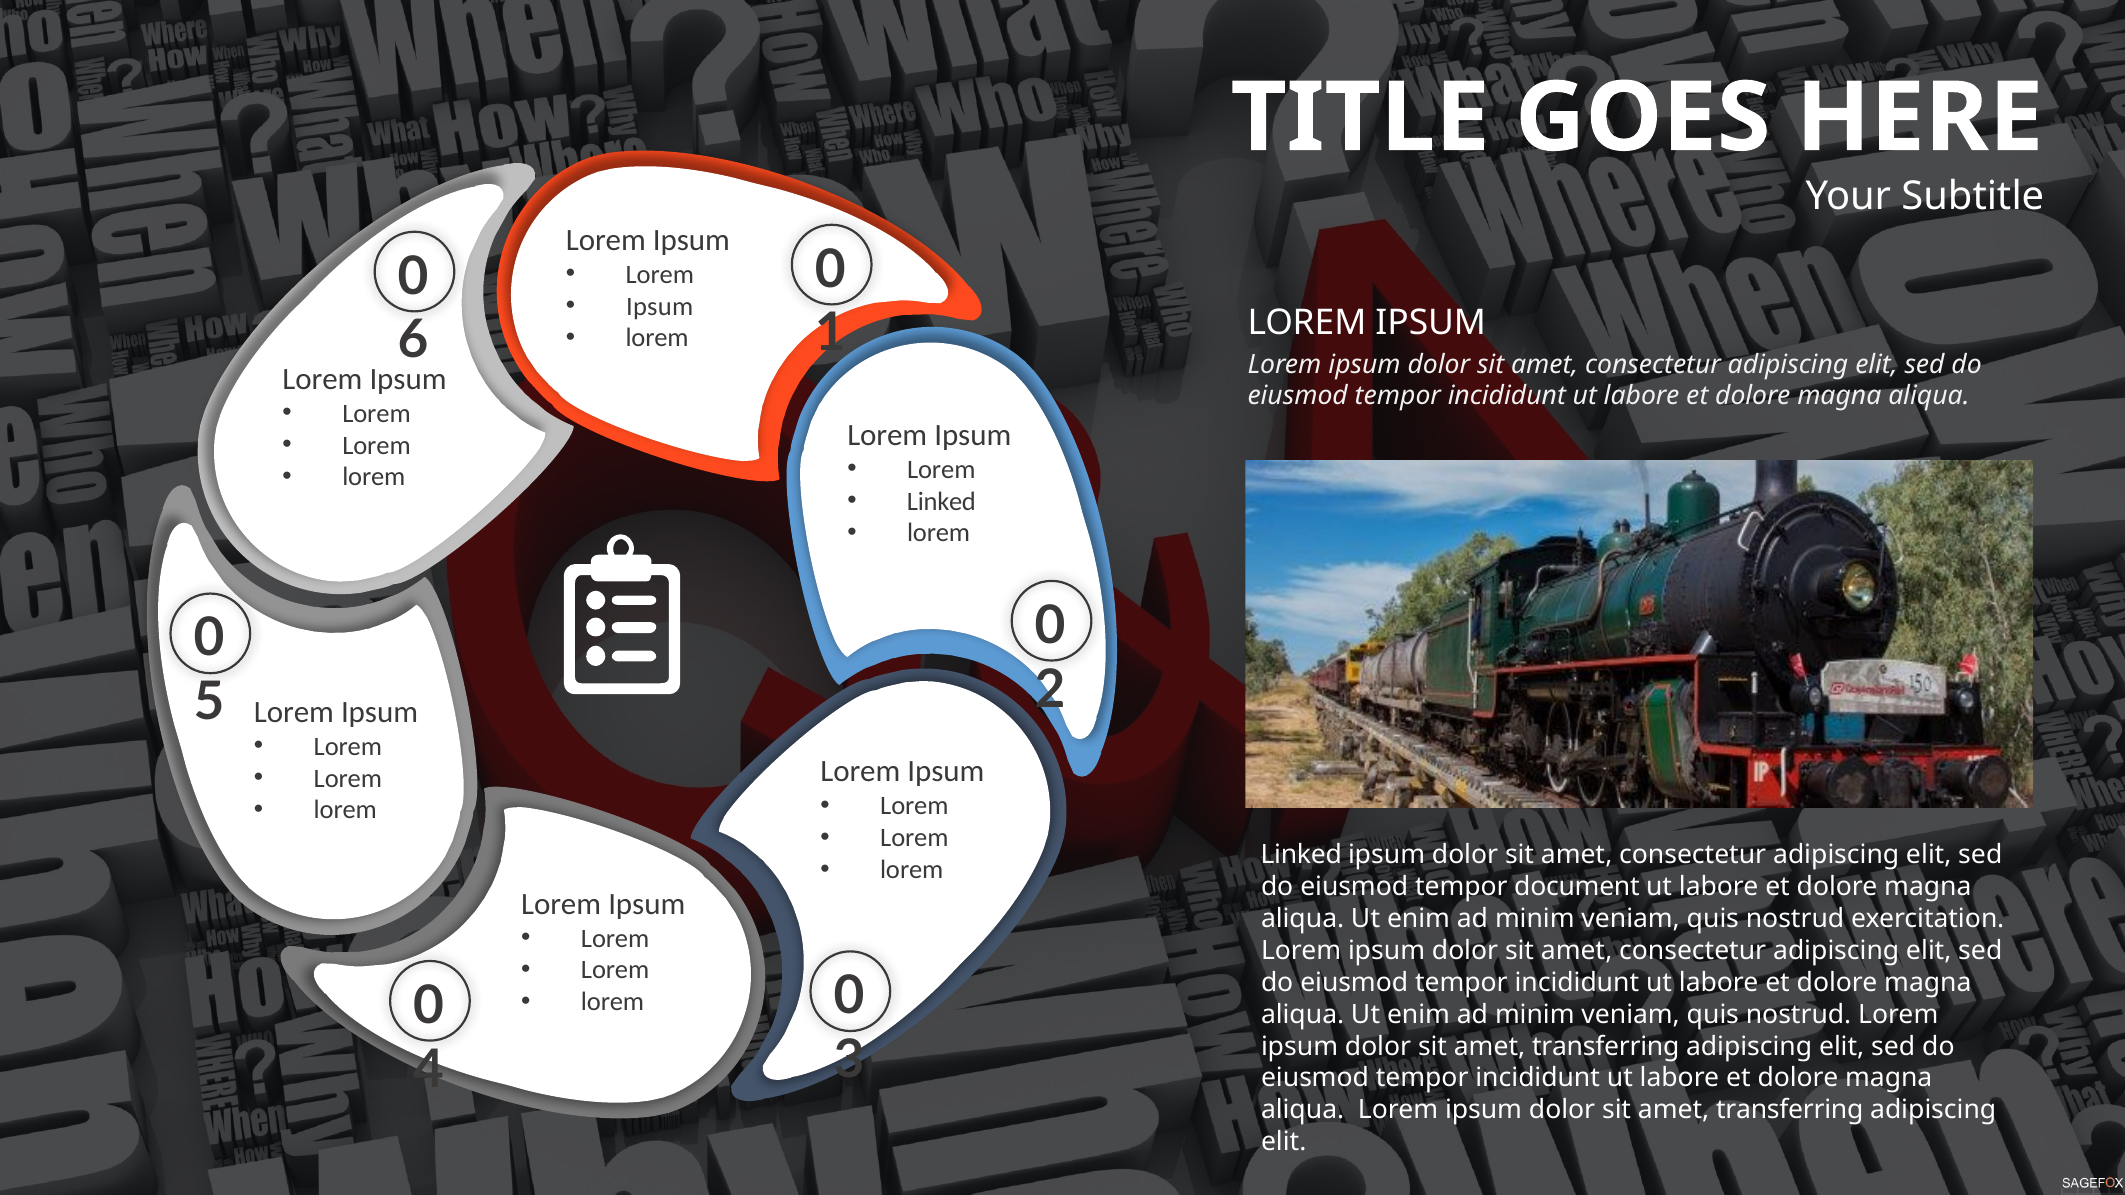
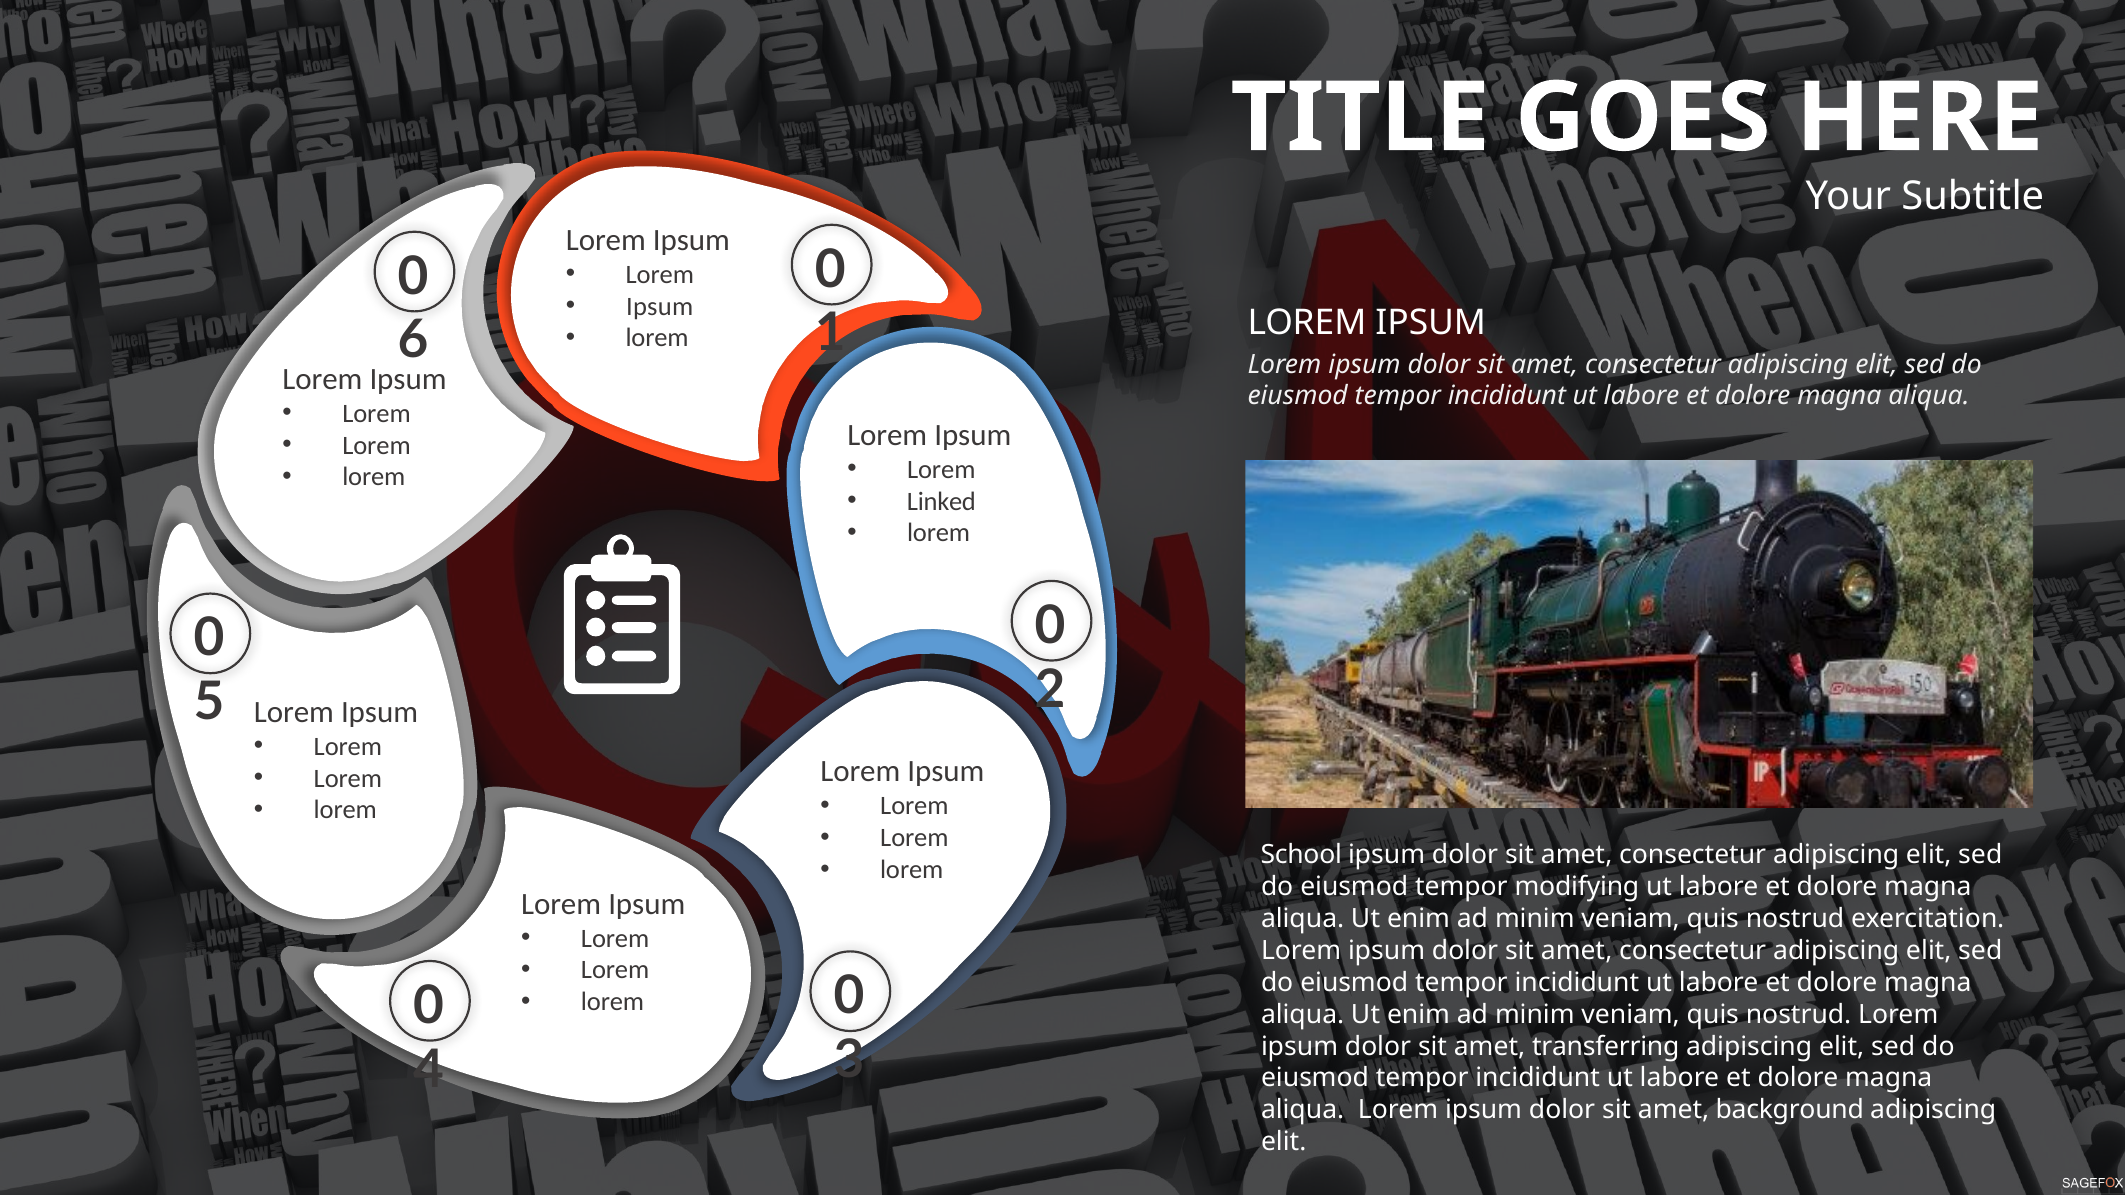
Linked: Linked -> School (1301, 855)
document: document -> modifying (1577, 887)
transferring: transferring -> background (1790, 1110)
